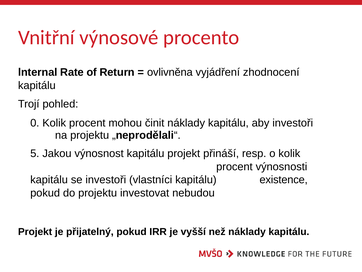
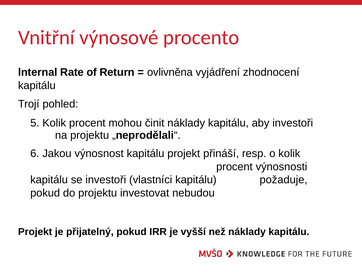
0: 0 -> 5 (35, 123)
5: 5 -> 6 (35, 153)
existence: existence -> požaduje (284, 180)
